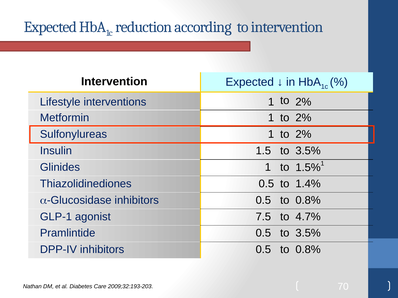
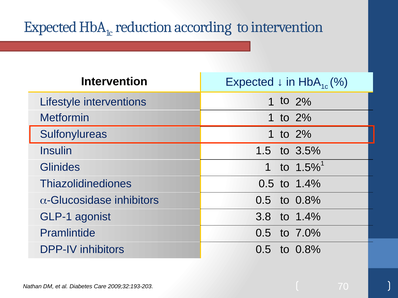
7.5: 7.5 -> 3.8 (263, 217)
4.7%: 4.7% -> 1.4% (308, 217)
0.5 to 3.5%: 3.5% -> 7.0% (308, 233)
